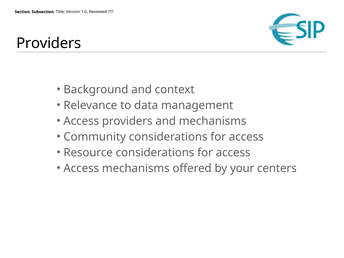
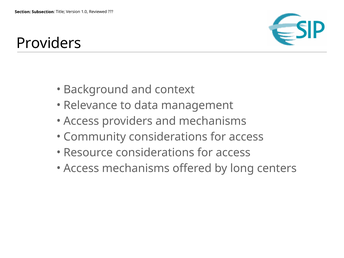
your: your -> long (242, 168)
